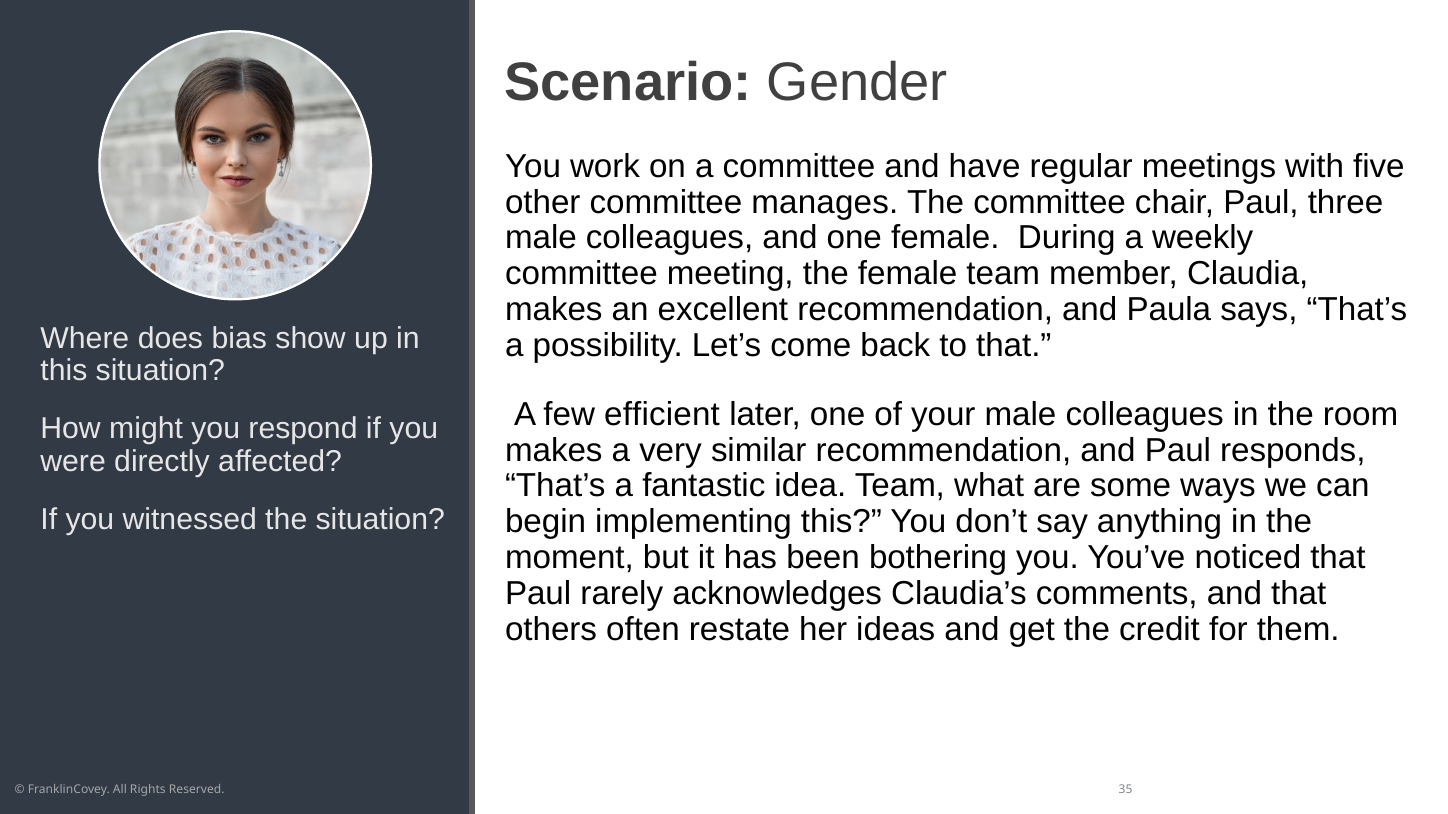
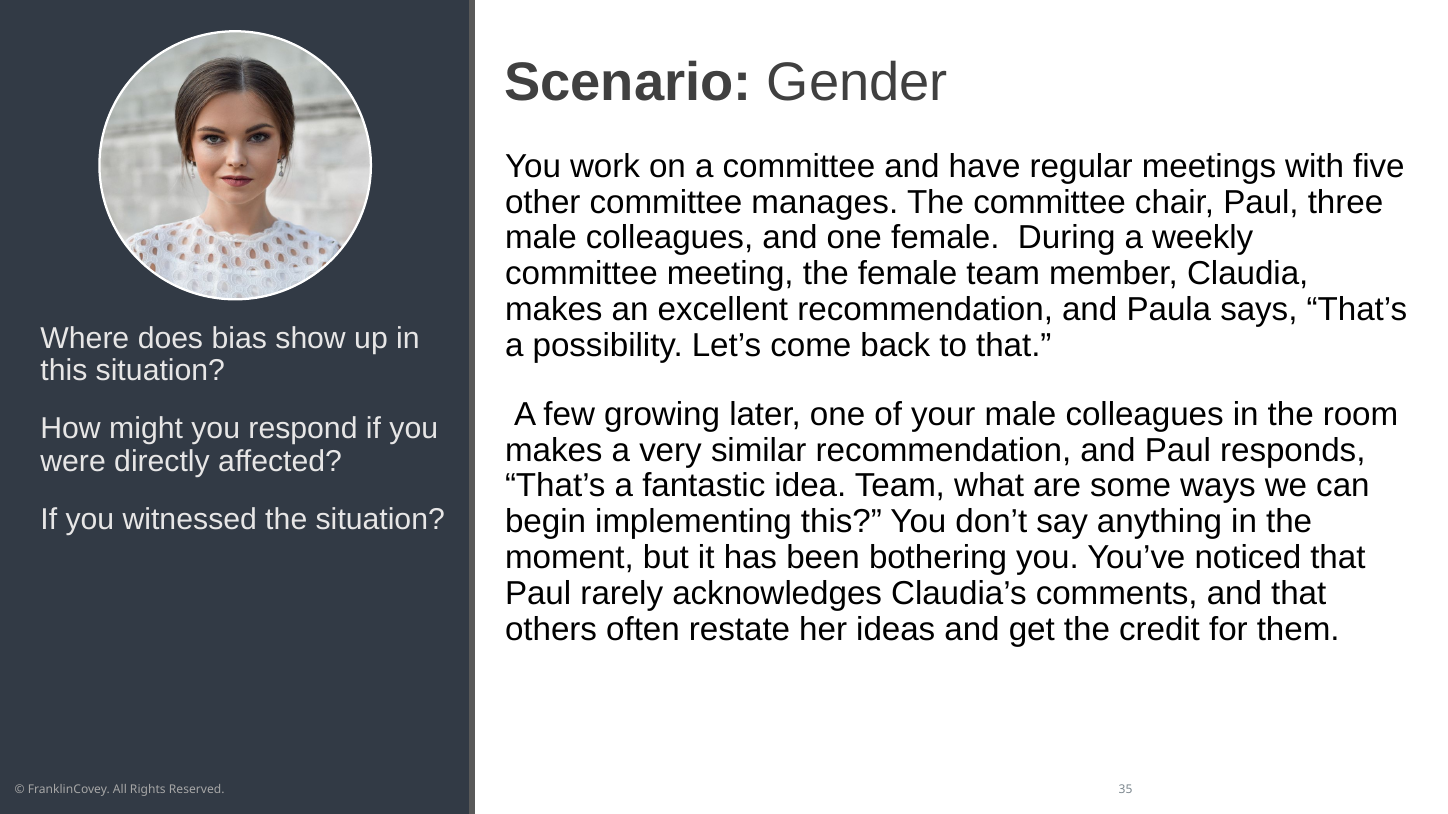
efficient: efficient -> growing (662, 415)
